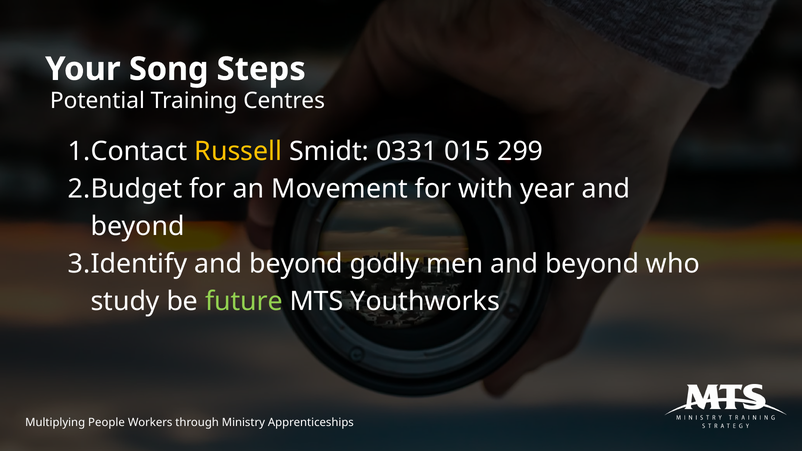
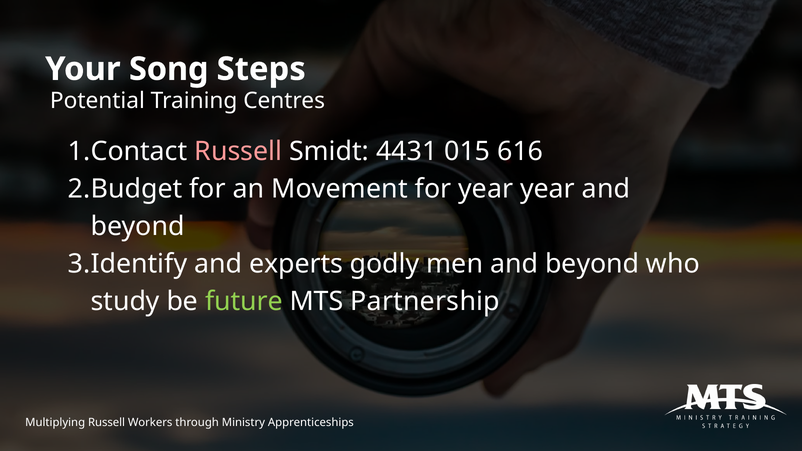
Russell colour: yellow -> pink (238, 152)
0331: 0331 -> 4431 (407, 152)
299: 299 -> 616 (520, 152)
for with: with -> year (486, 189)
beyond: beyond -> experts (296, 264)
Youthworks: Youthworks -> Partnership (425, 302)
Multiplying People: People -> Russell (107, 422)
